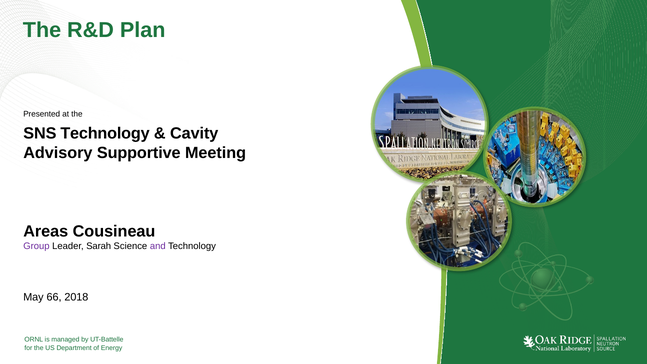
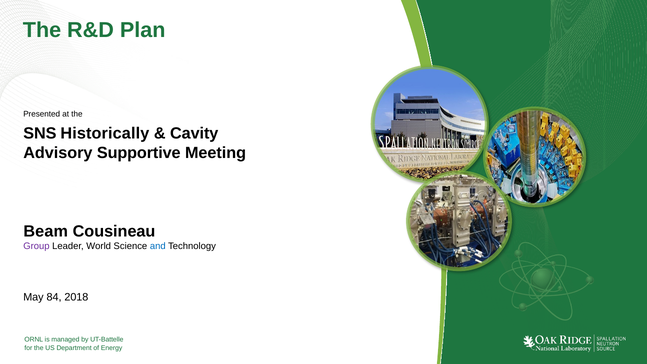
SNS Technology: Technology -> Historically (105, 133)
Areas: Areas -> Beam (46, 231)
Sarah: Sarah -> World (99, 246)
and colour: purple -> blue (158, 246)
66: 66 -> 84 (54, 297)
